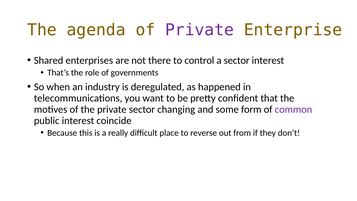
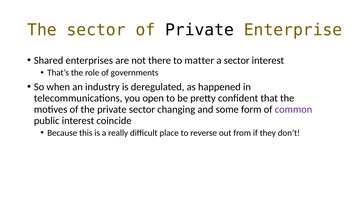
The agenda: agenda -> sector (96, 30)
Private colour: purple -> black (200, 30)
control: control -> matter (199, 60)
want: want -> open (153, 98)
